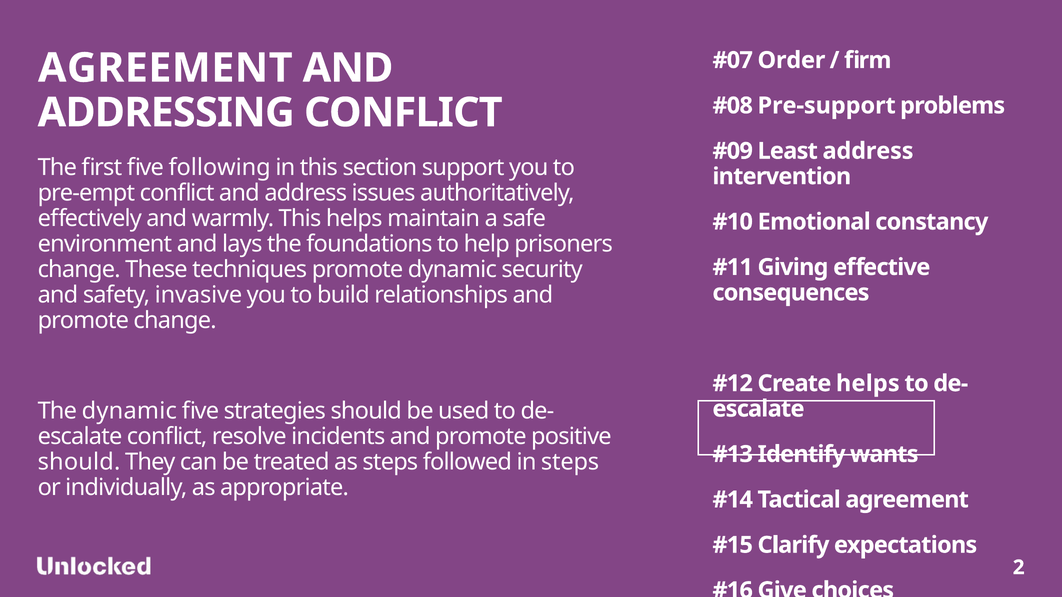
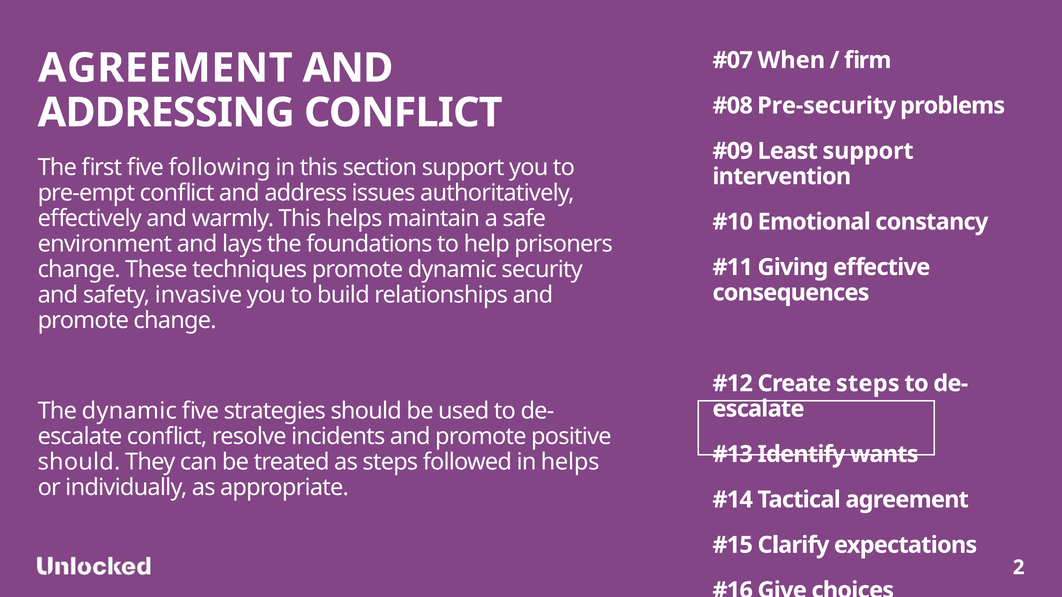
Order: Order -> When (791, 60)
Pre-support: Pre-support -> Pre-security (827, 106)
Least address: address -> support (868, 151)
Create helps: helps -> steps (868, 384)
in steps: steps -> helps (570, 462)
